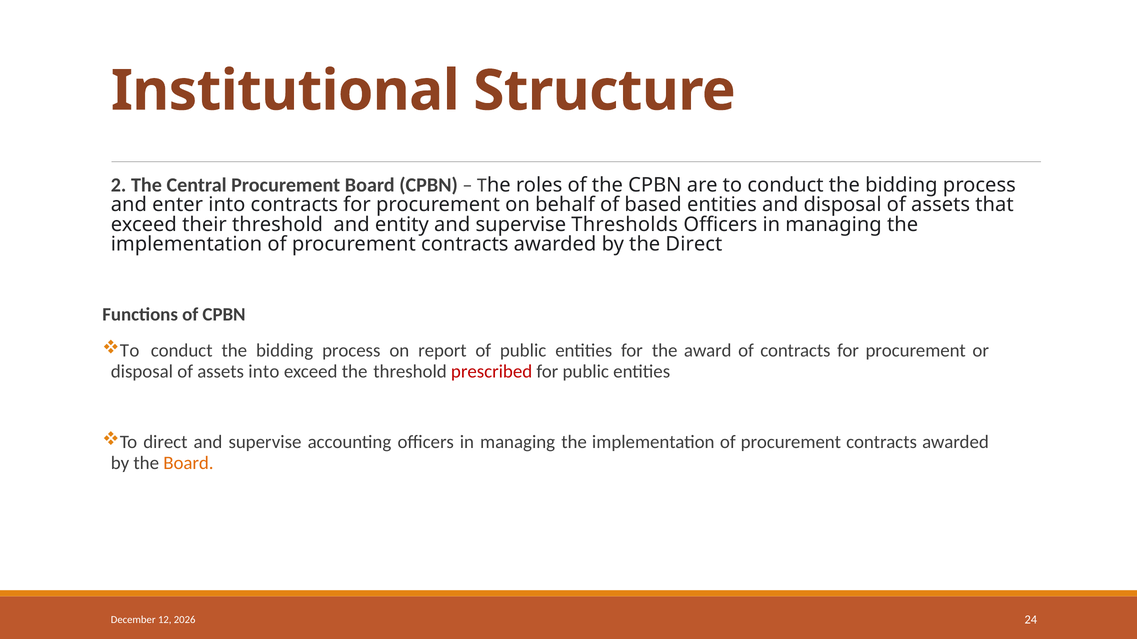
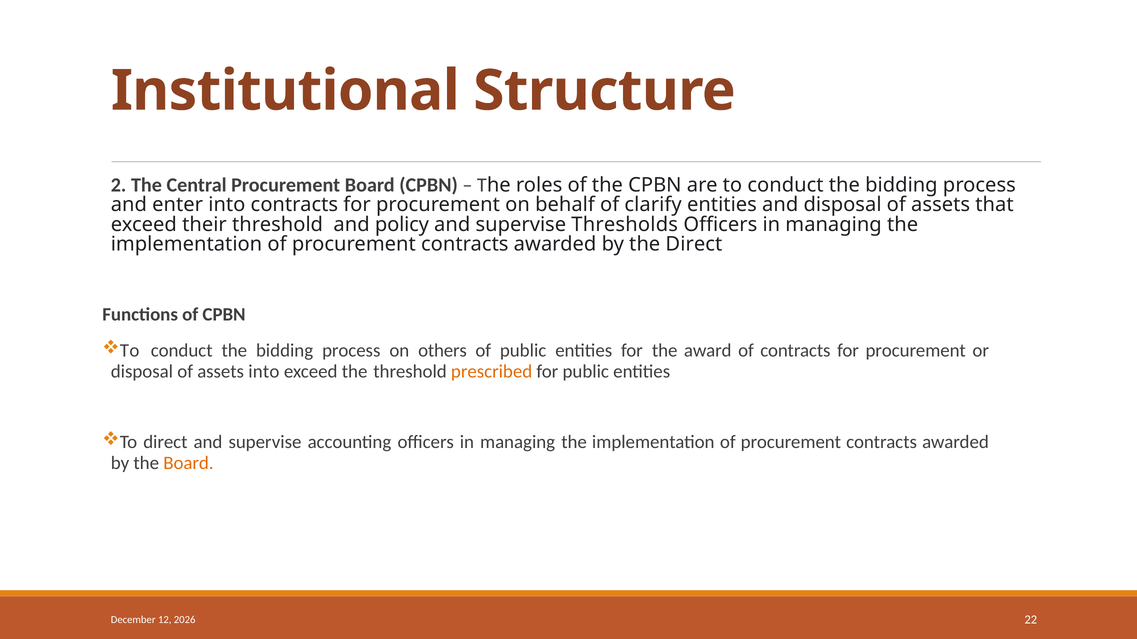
based: based -> clarify (653, 205)
entity: entity -> policy (402, 225)
report: report -> others (442, 351)
prescribed colour: red -> orange (492, 372)
24: 24 -> 22 (1031, 620)
